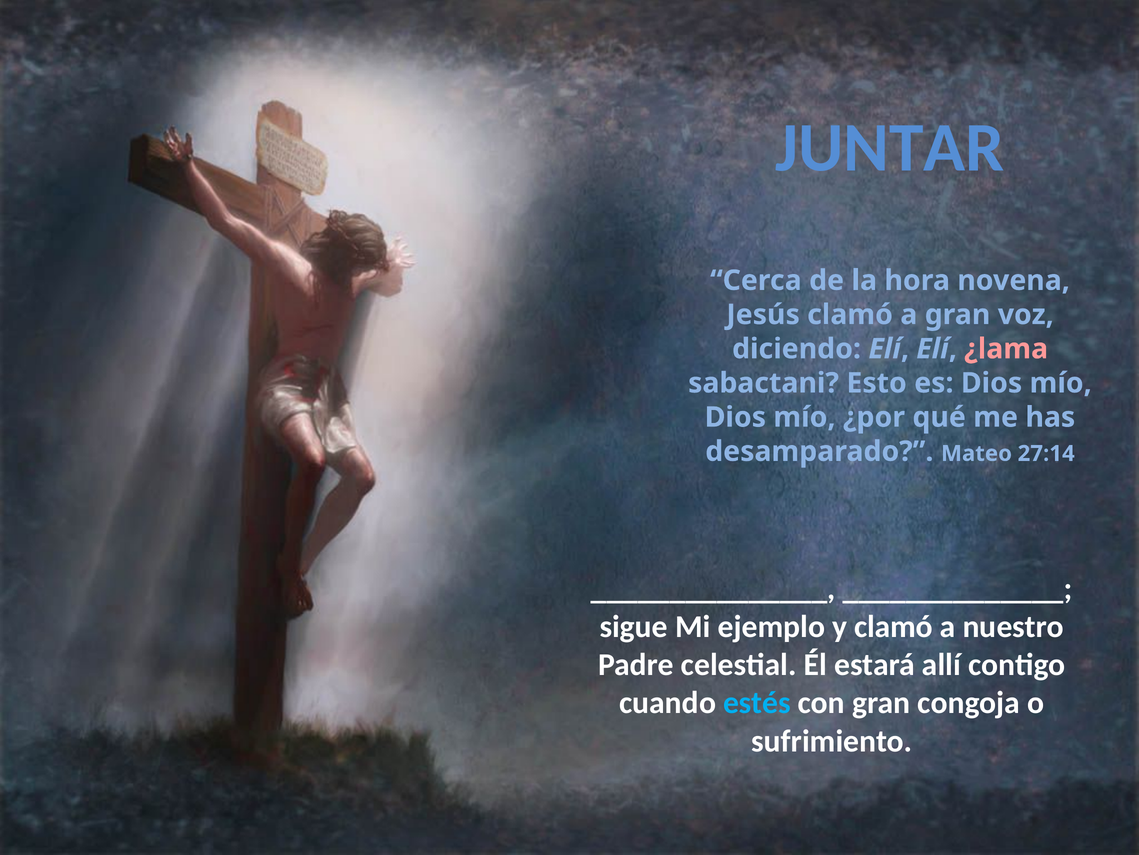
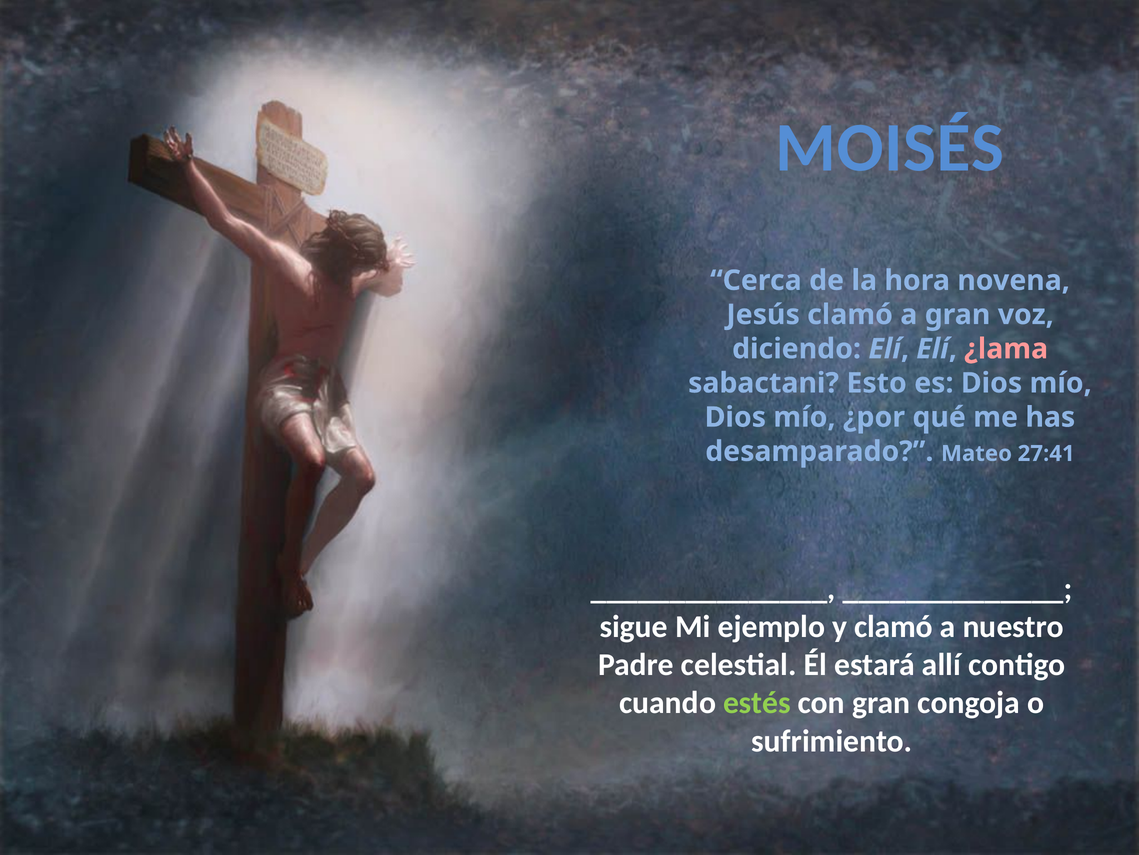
JUNTAR: JUNTAR -> MOISÉS (890, 147)
27:14: 27:14 -> 27:41 (1046, 453)
estés colour: light blue -> light green (757, 702)
